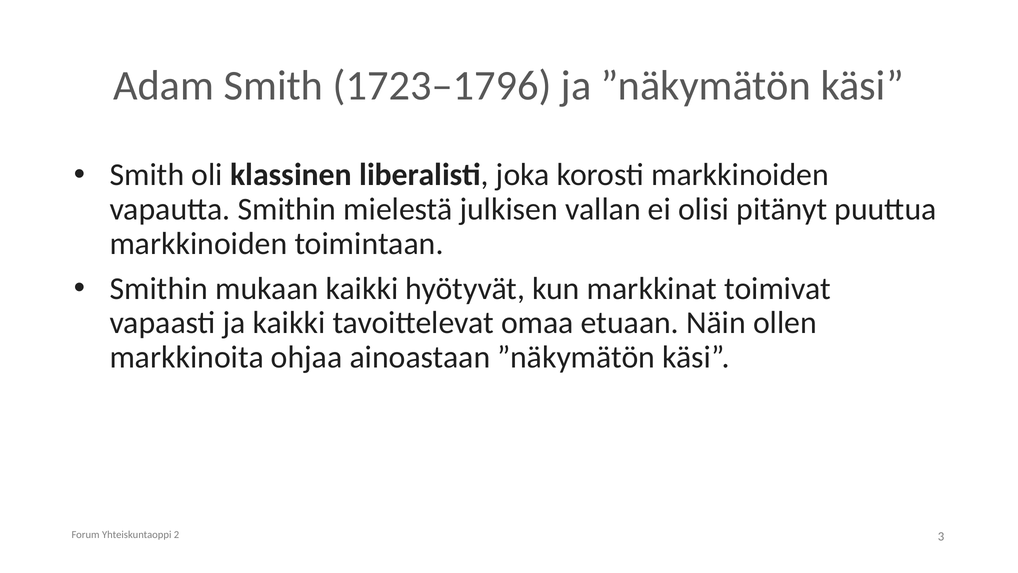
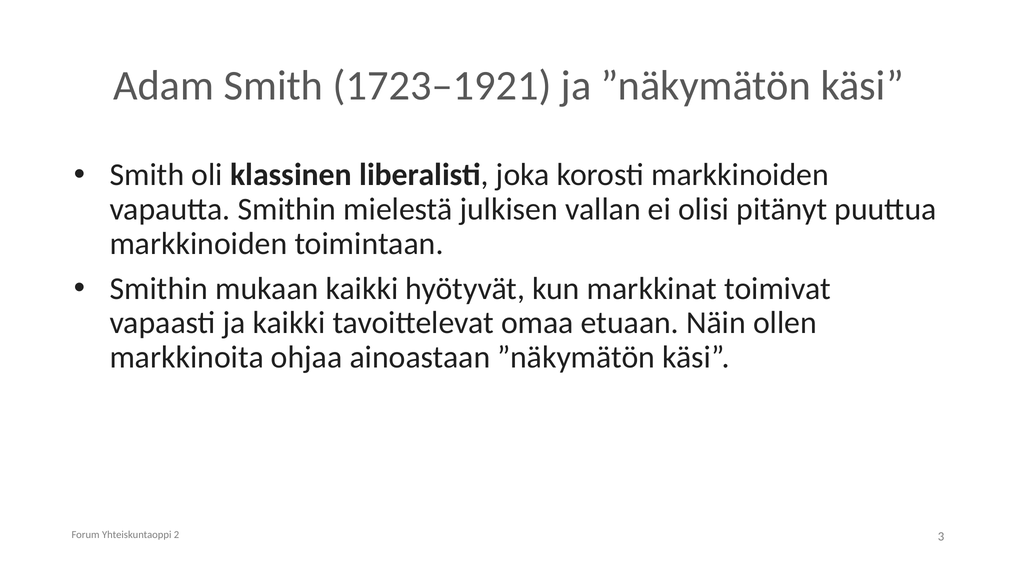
1723–1796: 1723–1796 -> 1723–1921 (442, 86)
